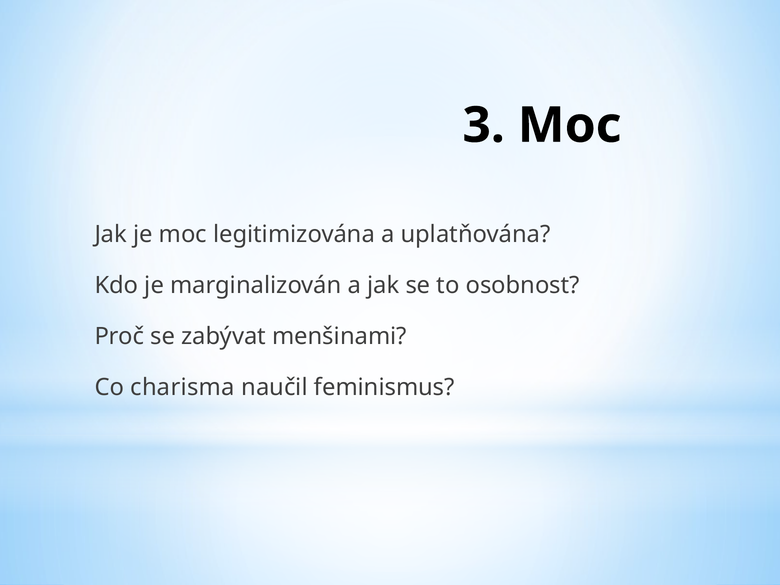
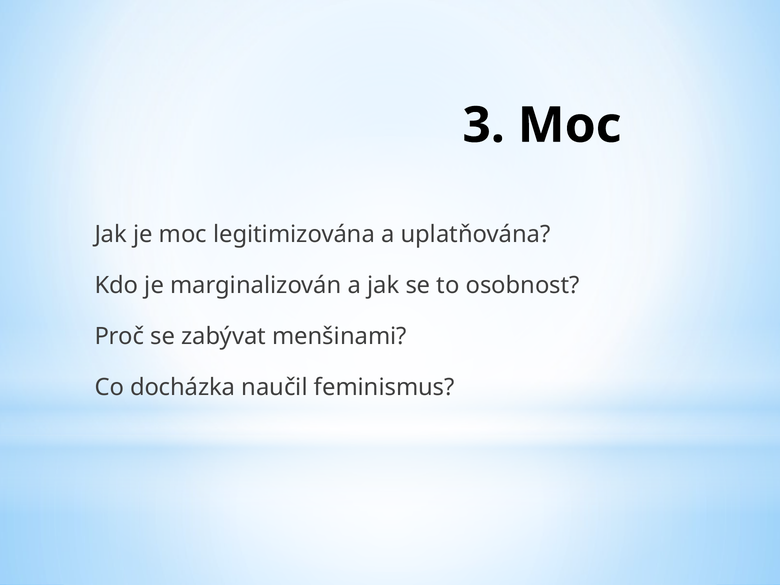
charisma: charisma -> docházka (183, 387)
